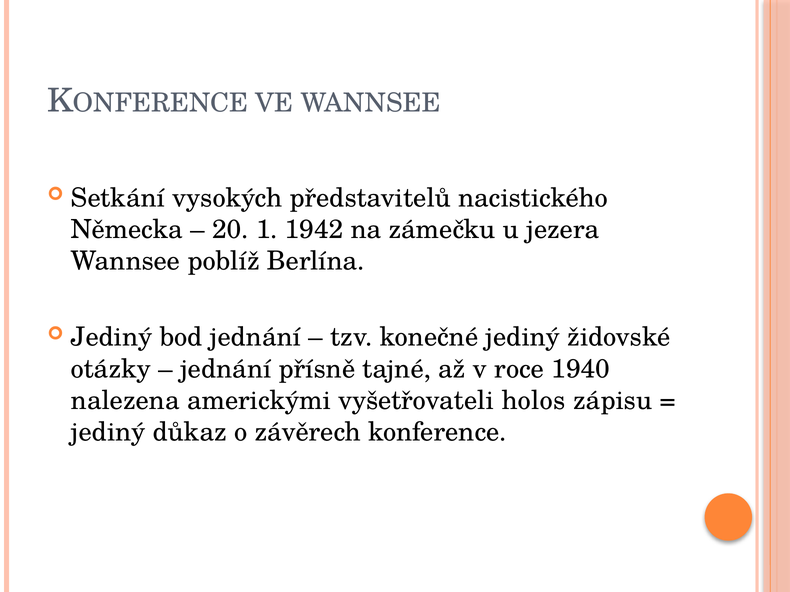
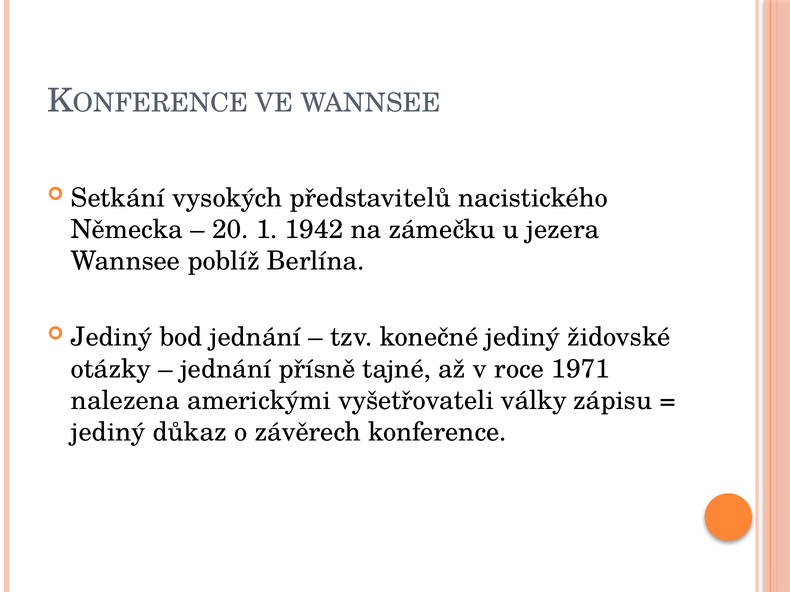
1940: 1940 -> 1971 (581, 369)
holos: holos -> války (534, 401)
